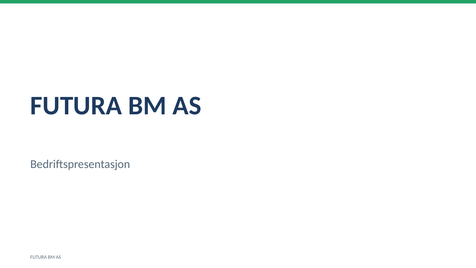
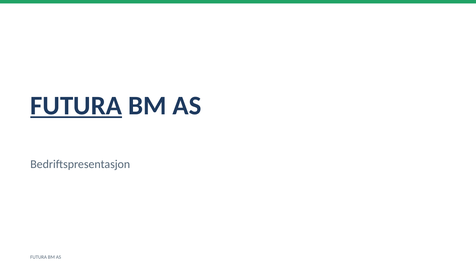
FUTURA underline: none -> present (76, 106)
